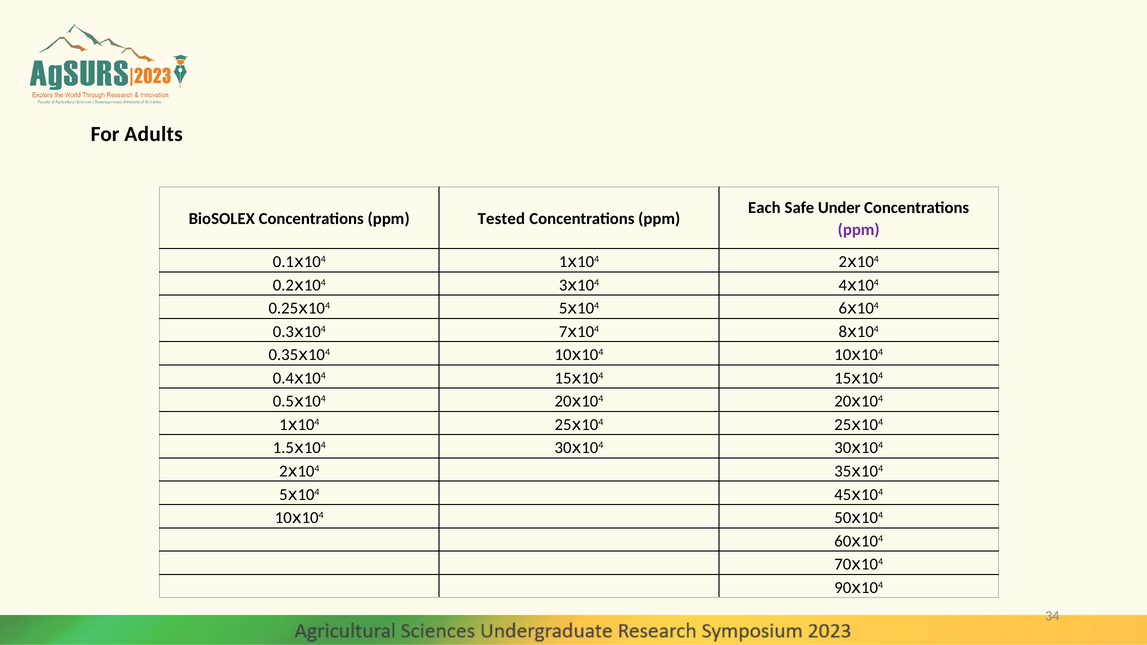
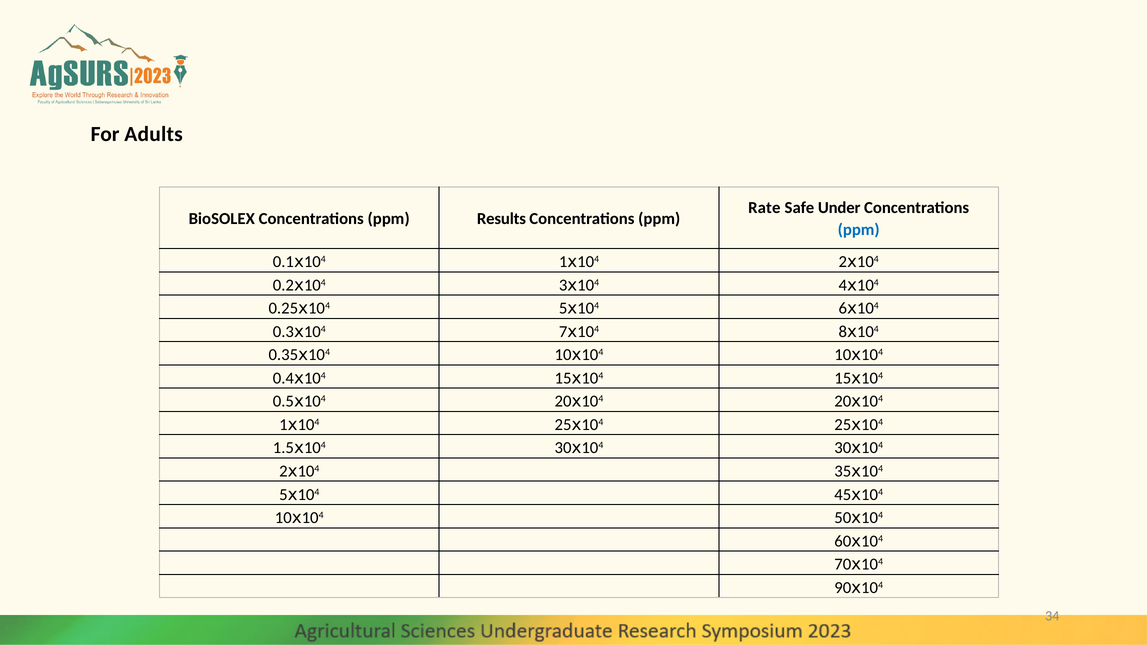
Each: Each -> Rate (764, 208)
Tested: Tested -> Results (501, 219)
ppm colour: purple -> blue (859, 230)
